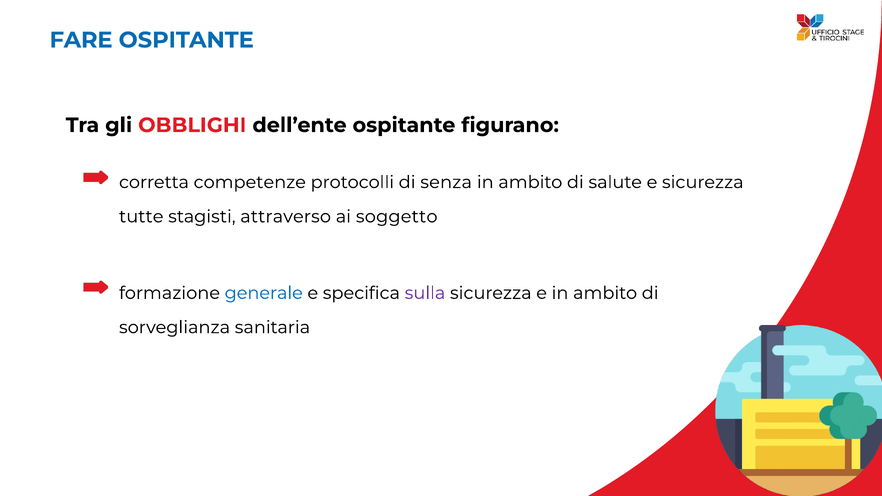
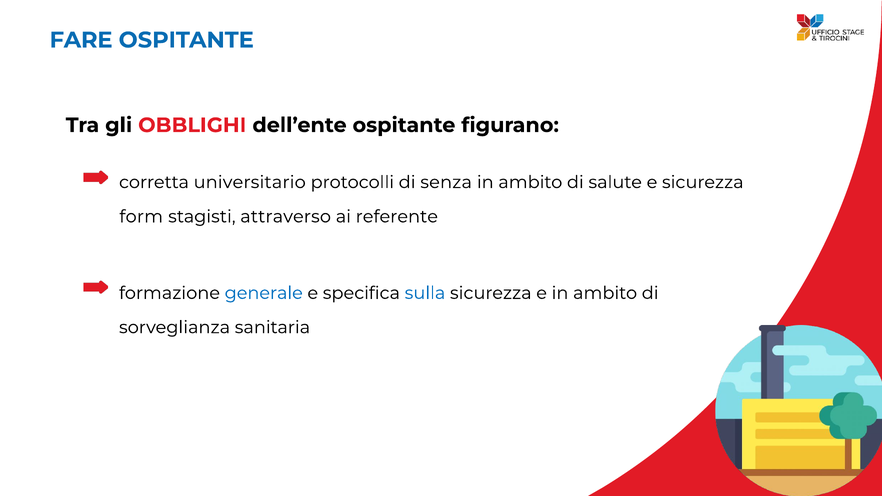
competenze: competenze -> universitario (250, 182)
tutte: tutte -> form (141, 217)
soggetto: soggetto -> referente (397, 217)
sulla colour: purple -> blue (425, 293)
